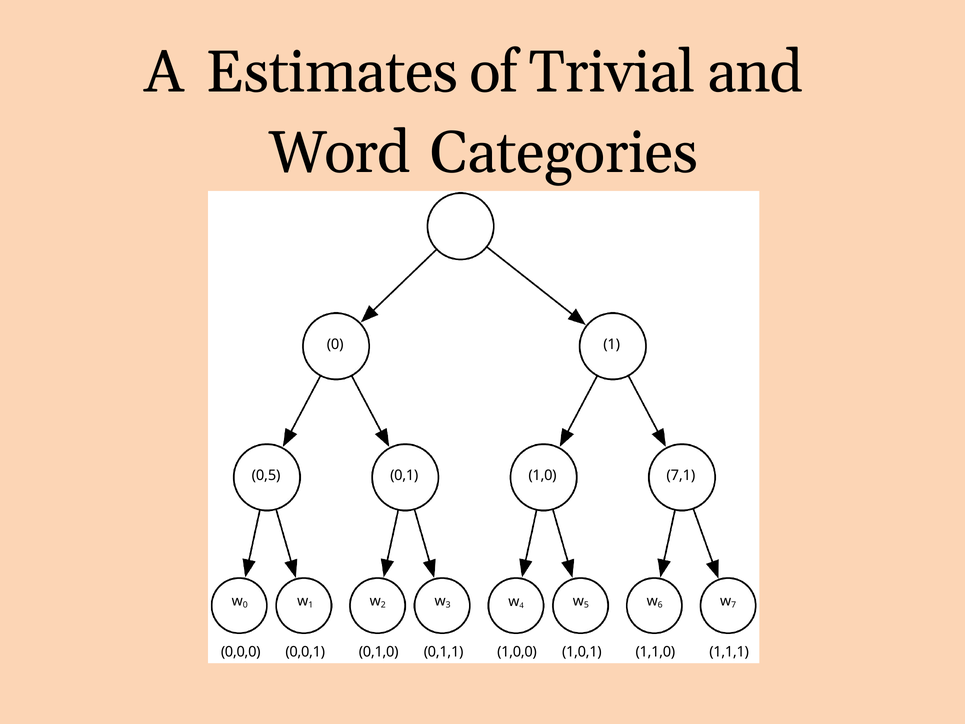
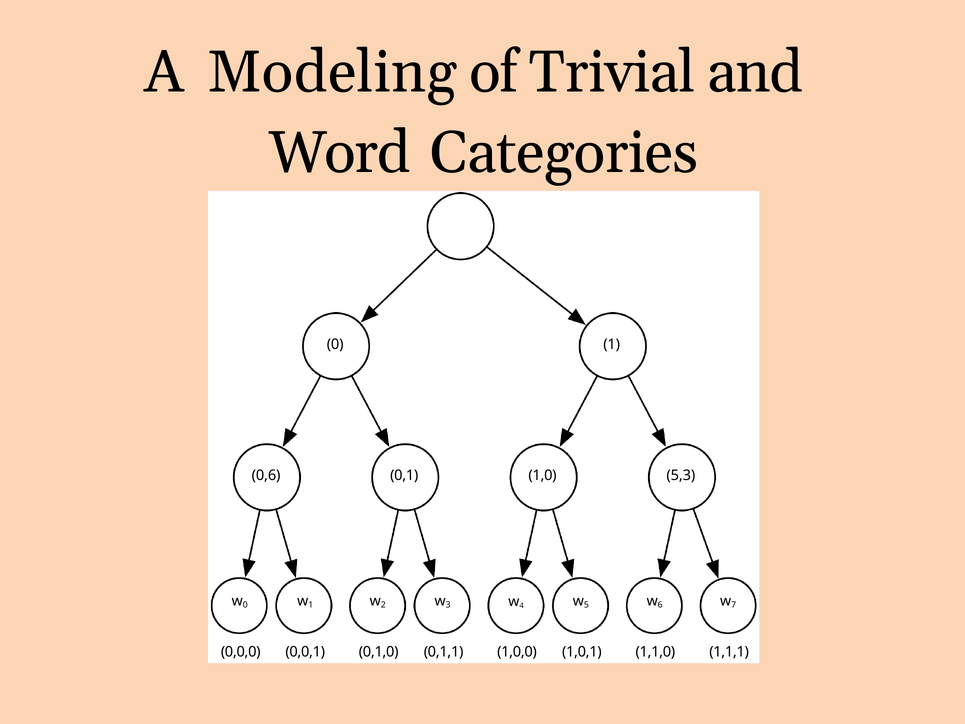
Estimates: Estimates -> Modeling (332, 72)
0,5: 0,5 -> 0,6 (266, 475)
7,1: 7,1 -> 5,3 (681, 475)
